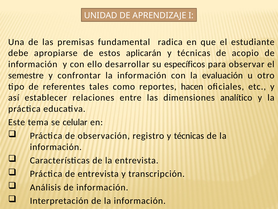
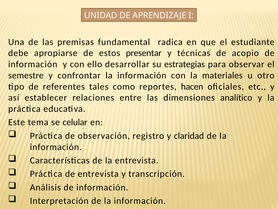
aplicarán: aplicarán -> presentar (144, 53)
específicos: específicos -> estrategias (185, 64)
evaluación: evaluación -> materiales (222, 75)
registro y técnicas: técnicas -> claridad (189, 135)
